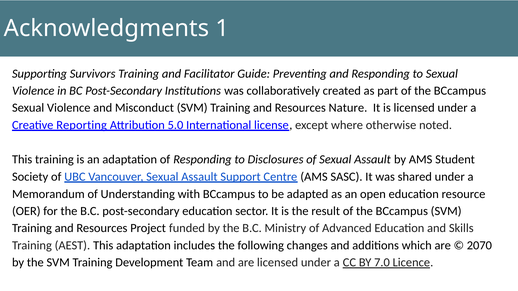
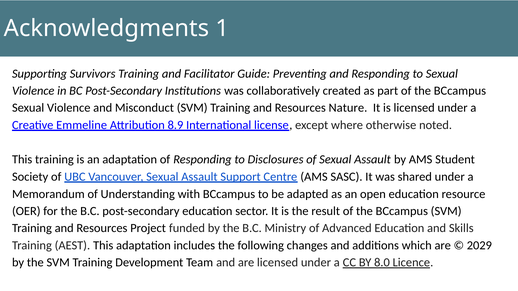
Reporting: Reporting -> Emmeline (82, 125)
5.0: 5.0 -> 8.9 (175, 125)
2070: 2070 -> 2029 (479, 246)
7.0: 7.0 -> 8.0 (382, 263)
